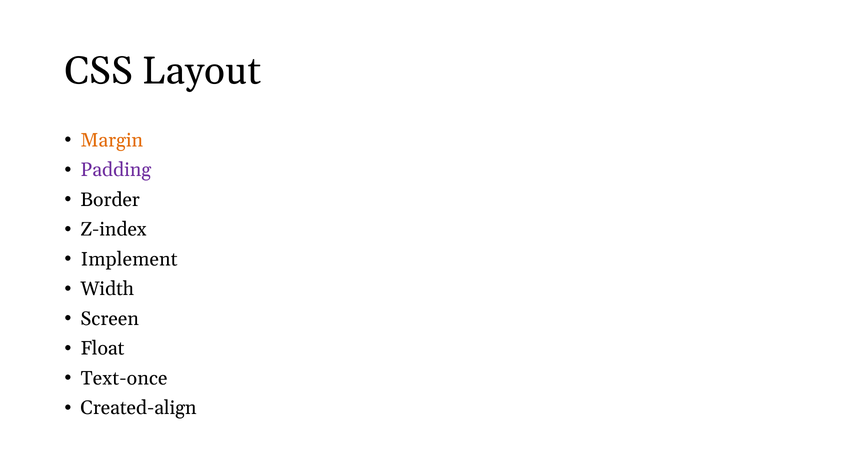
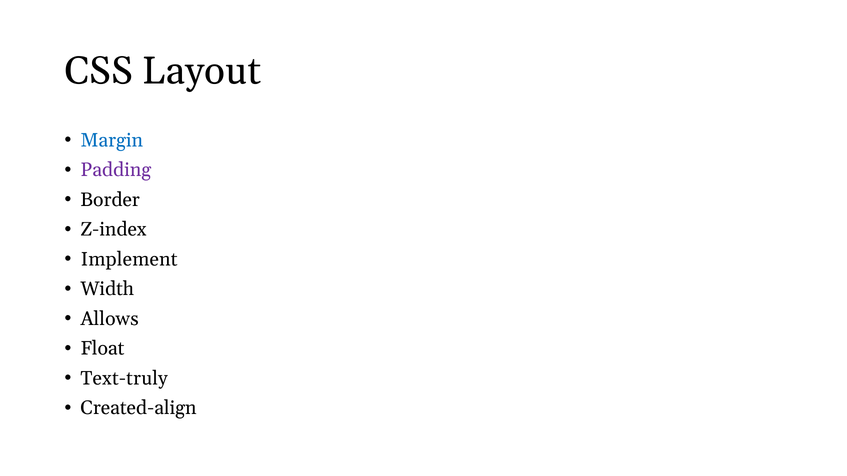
Margin colour: orange -> blue (112, 140)
Screen: Screen -> Allows (110, 319)
Text-once: Text-once -> Text-truly (124, 379)
